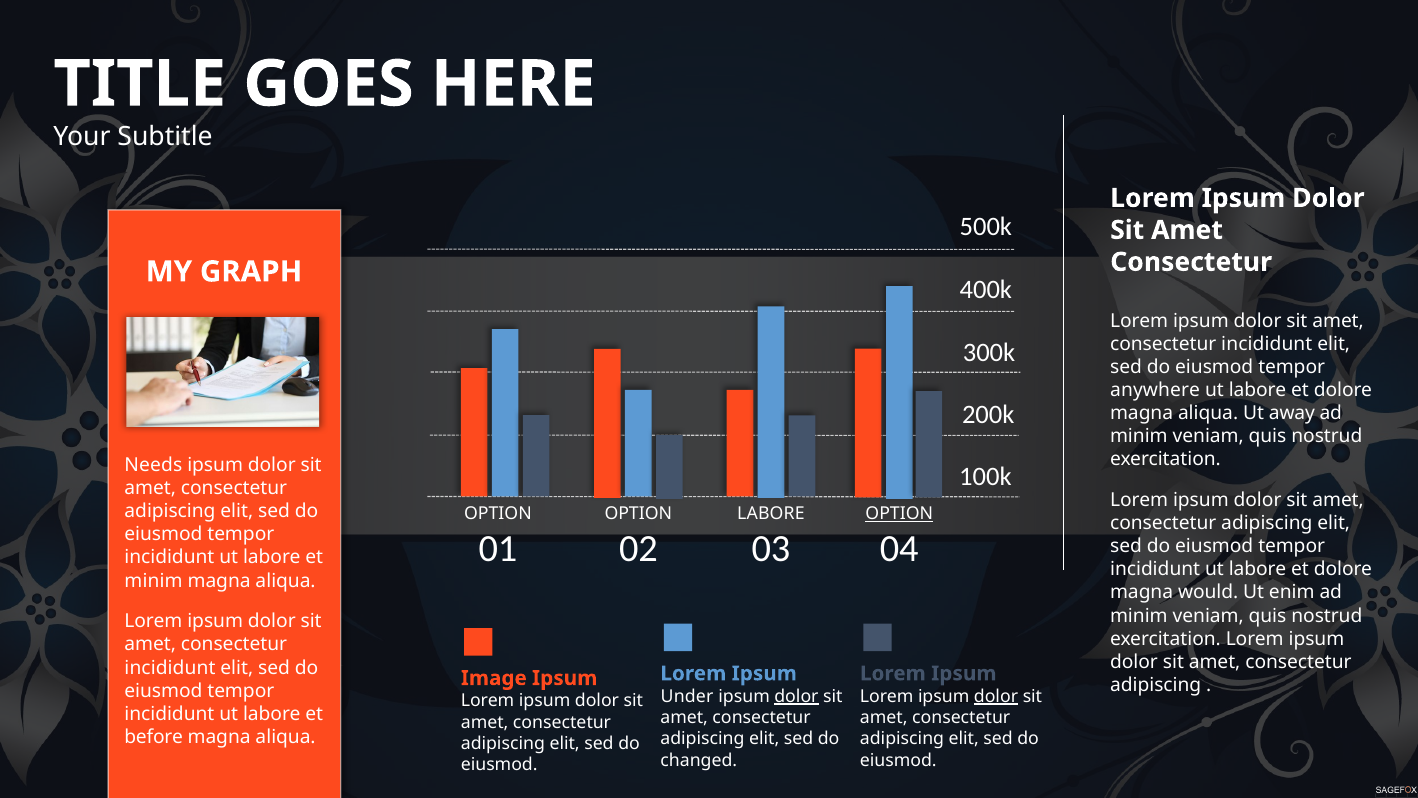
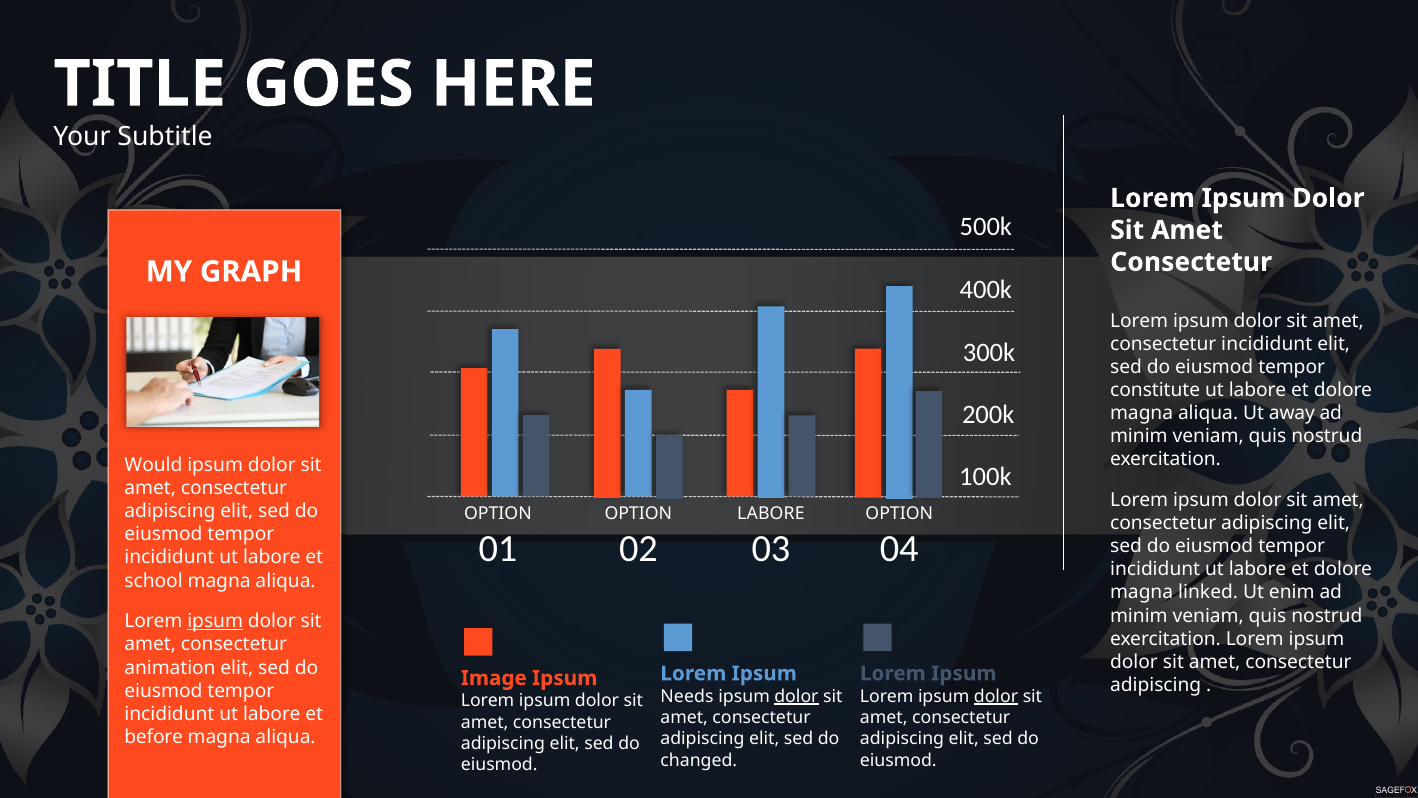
anywhere: anywhere -> constitute (1155, 390)
Needs: Needs -> Would (153, 465)
OPTION underline: present -> none (899, 514)
minim: minim -> school (154, 580)
would: would -> linked (1208, 592)
ipsum underline: none -> present (215, 621)
incididunt: incididunt -> animation (170, 667)
Under: Under -> Needs (687, 696)
